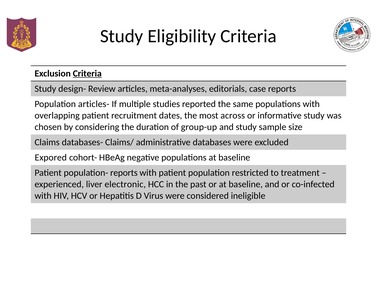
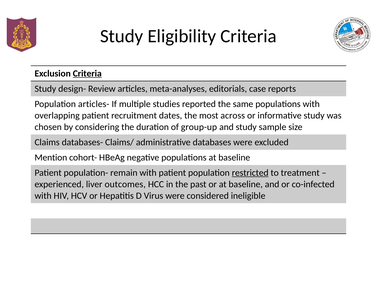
Expored: Expored -> Mention (51, 158)
population- reports: reports -> remain (124, 173)
restricted underline: none -> present (250, 173)
electronic: electronic -> outcomes (125, 185)
